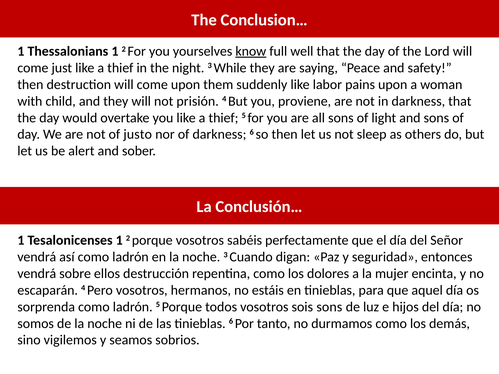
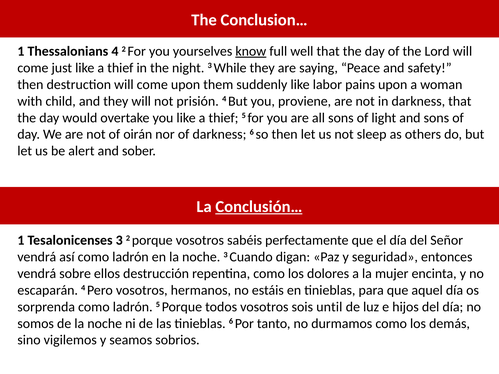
Thessalonians 1: 1 -> 4 (115, 51)
justo: justo -> oirán (138, 135)
Conclusión… underline: none -> present (259, 207)
Tesalonicenses 1: 1 -> 3 (119, 240)
sois sons: sons -> until (329, 307)
